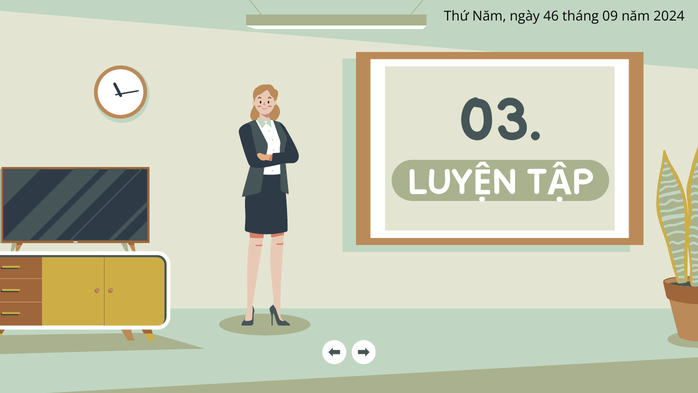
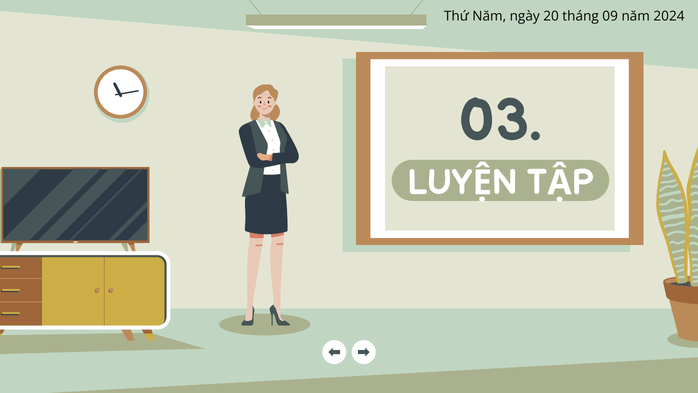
46: 46 -> 20 (551, 16)
